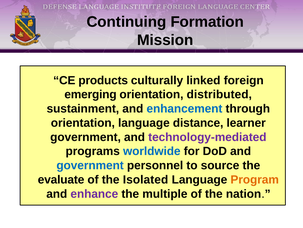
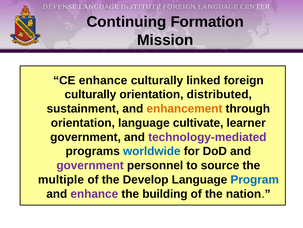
CE products: products -> enhance (103, 80)
emerging: emerging -> culturally (90, 94)
enhancement colour: blue -> orange (184, 108)
distance: distance -> cultivate (198, 123)
government colour: blue -> purple (90, 165)
evaluate: evaluate -> multiple (61, 179)
Isolated: Isolated -> Develop (146, 179)
Program colour: orange -> blue (255, 179)
multiple: multiple -> building (165, 193)
